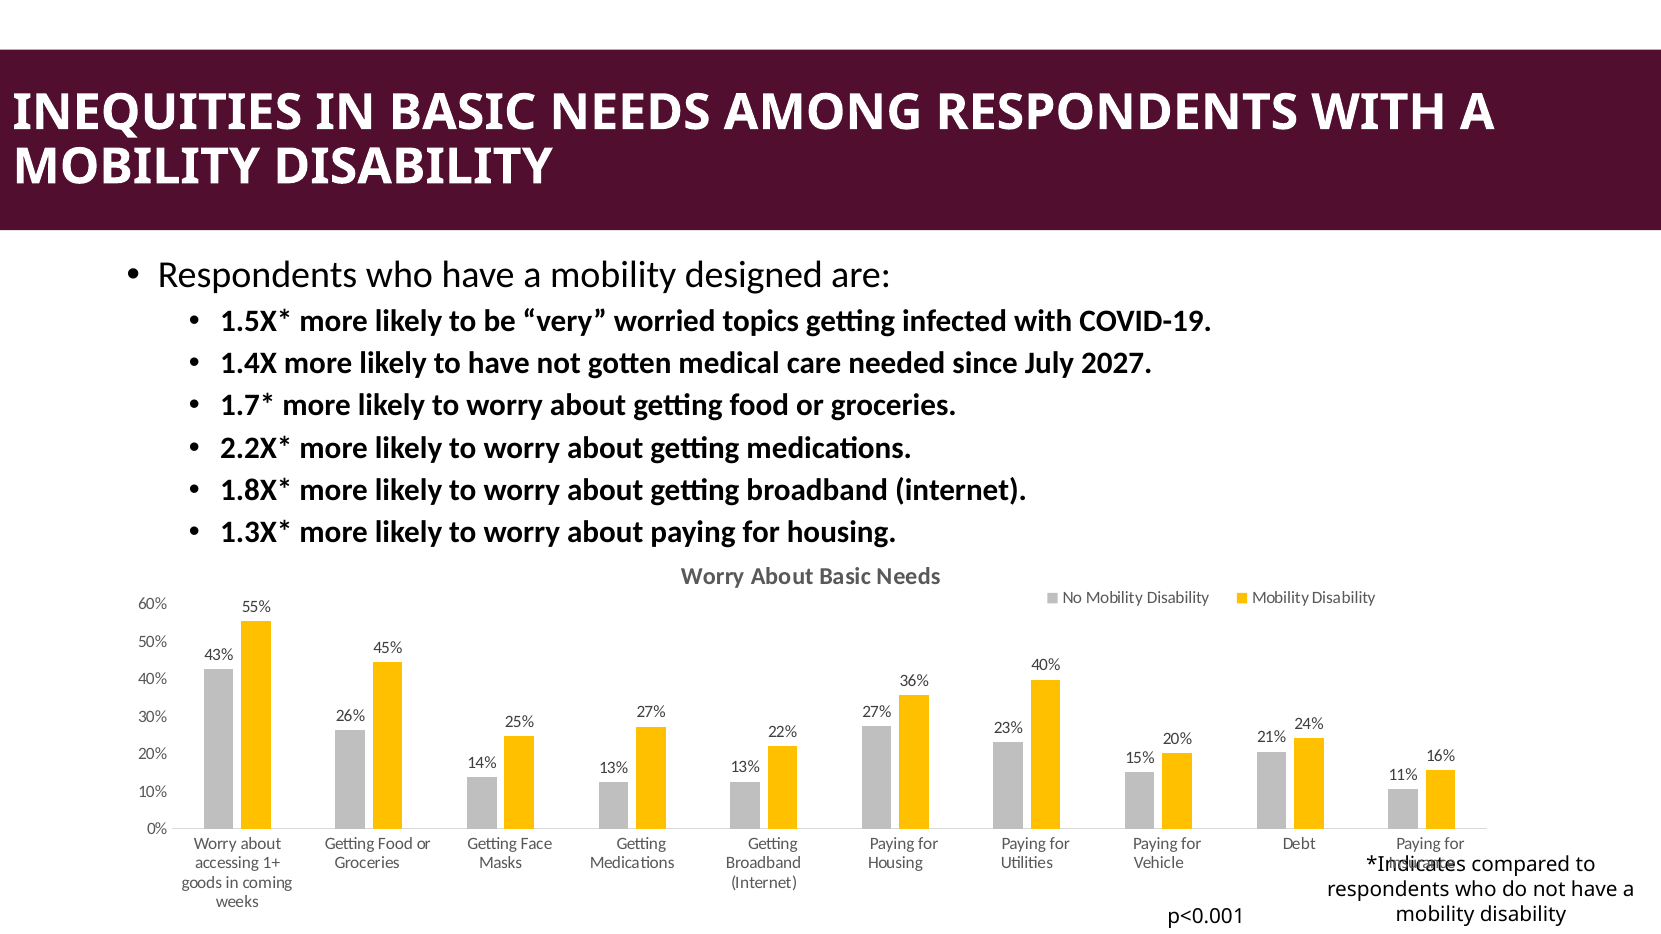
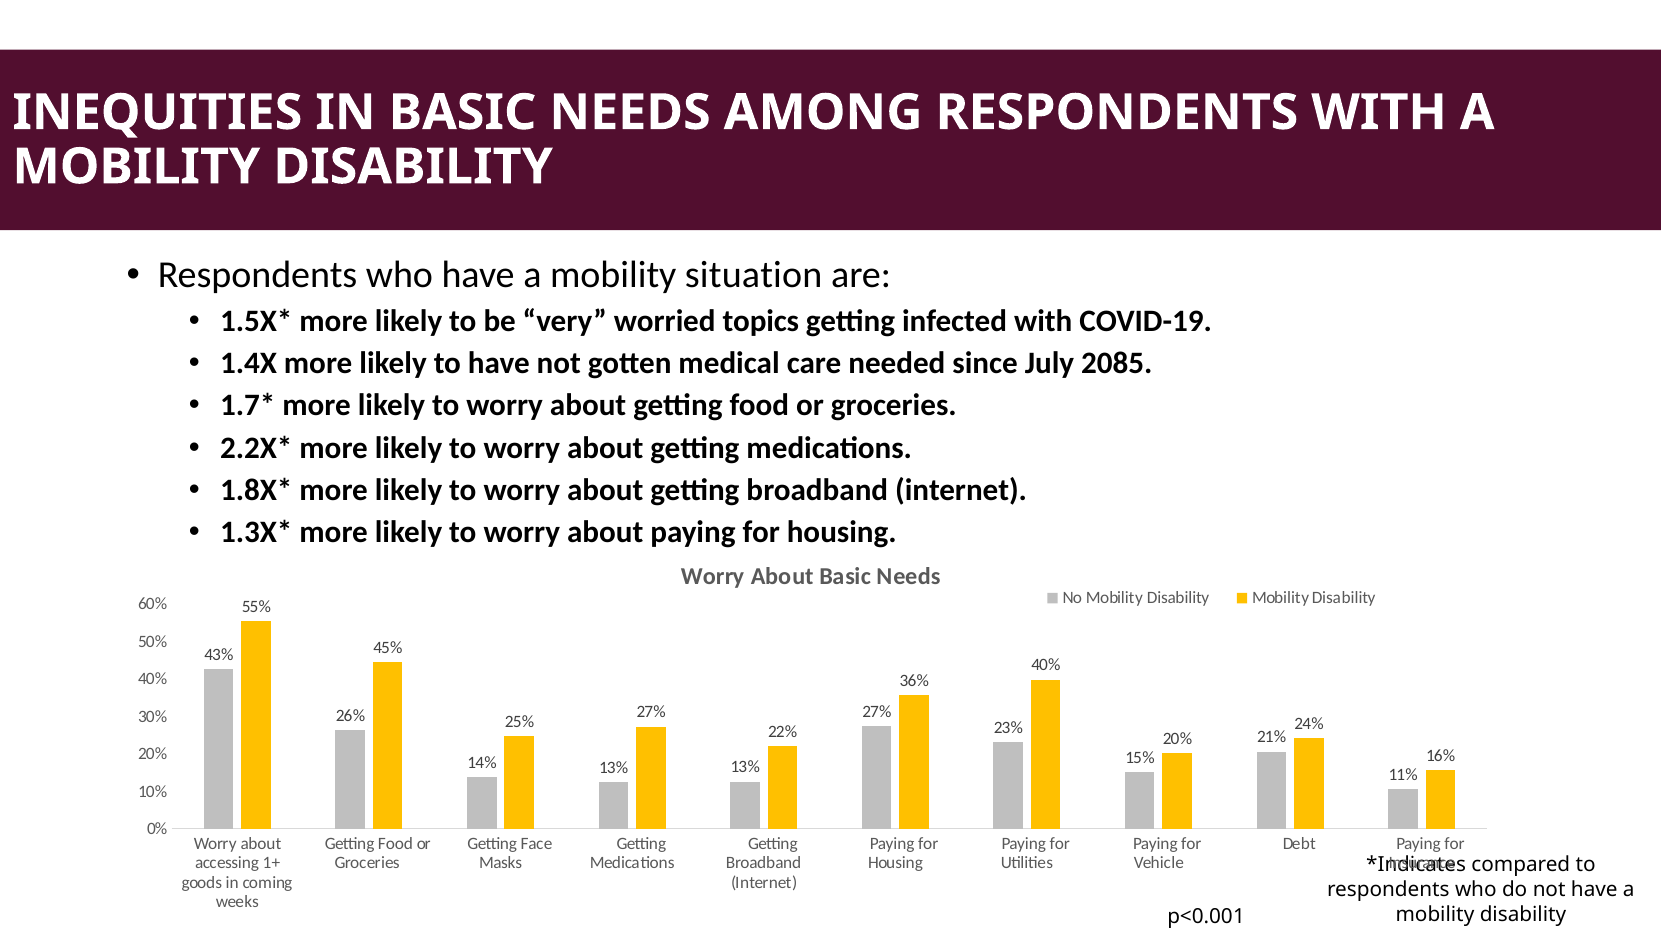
designed: designed -> situation (754, 275)
2027: 2027 -> 2085 (1117, 364)
